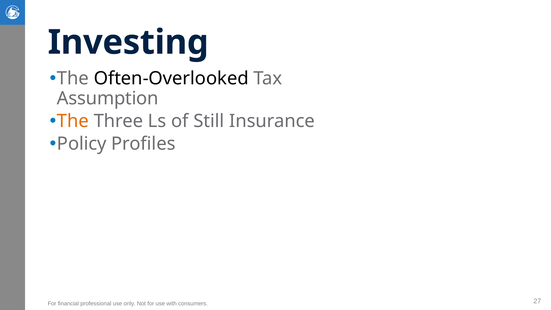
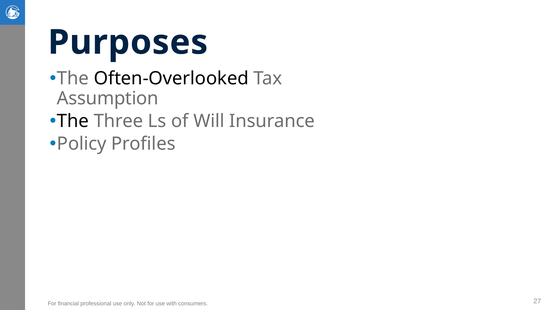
Investing: Investing -> Purposes (128, 42)
The colour: orange -> black (73, 121)
Still: Still -> Will (209, 121)
